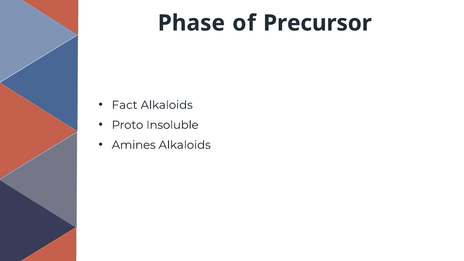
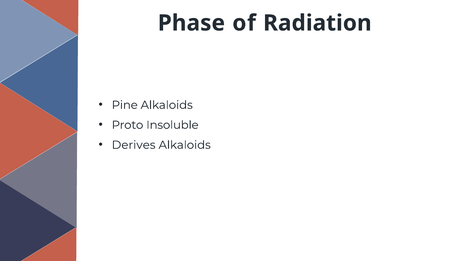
Precursor: Precursor -> Radiation (317, 23)
Fact: Fact -> Pine (125, 105)
Amines: Amines -> Derives (134, 145)
